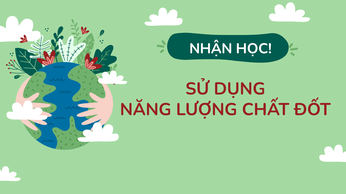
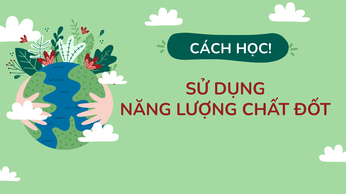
NHẬN: NHẬN -> CÁCH (211, 49)
